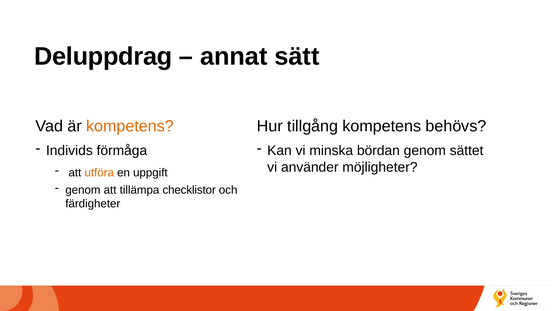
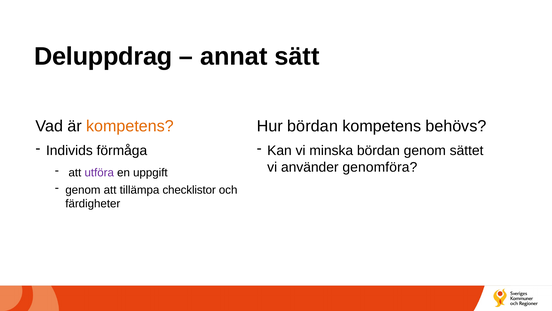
Hur tillgång: tillgång -> bördan (313, 126)
möjligheter: möjligheter -> genomföra (380, 167)
utföra colour: orange -> purple (99, 172)
